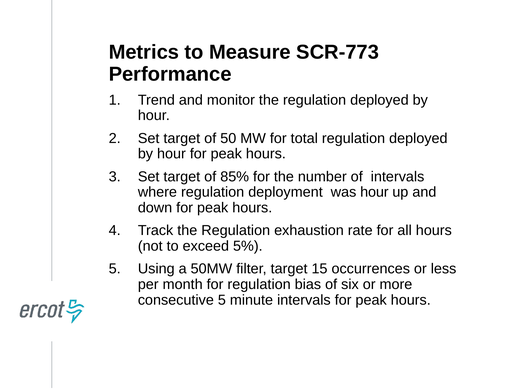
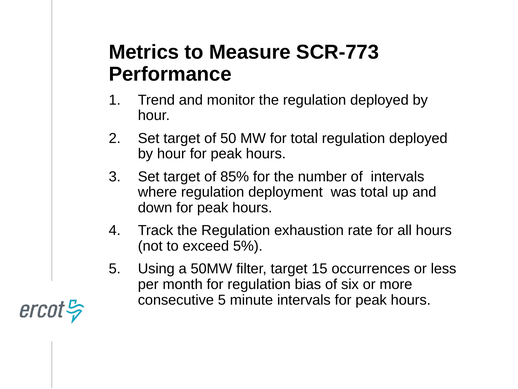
was hour: hour -> total (374, 192)
